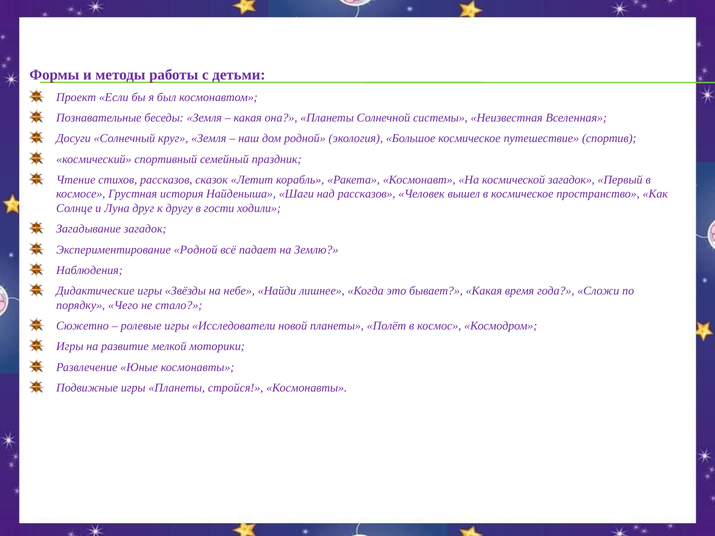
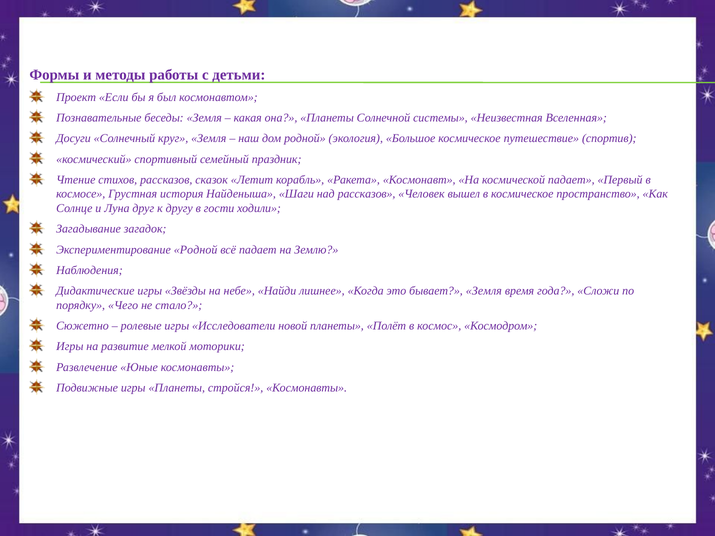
космической загадок: загадок -> падает (571, 180)
бывает Какая: Какая -> Земля (484, 291)
